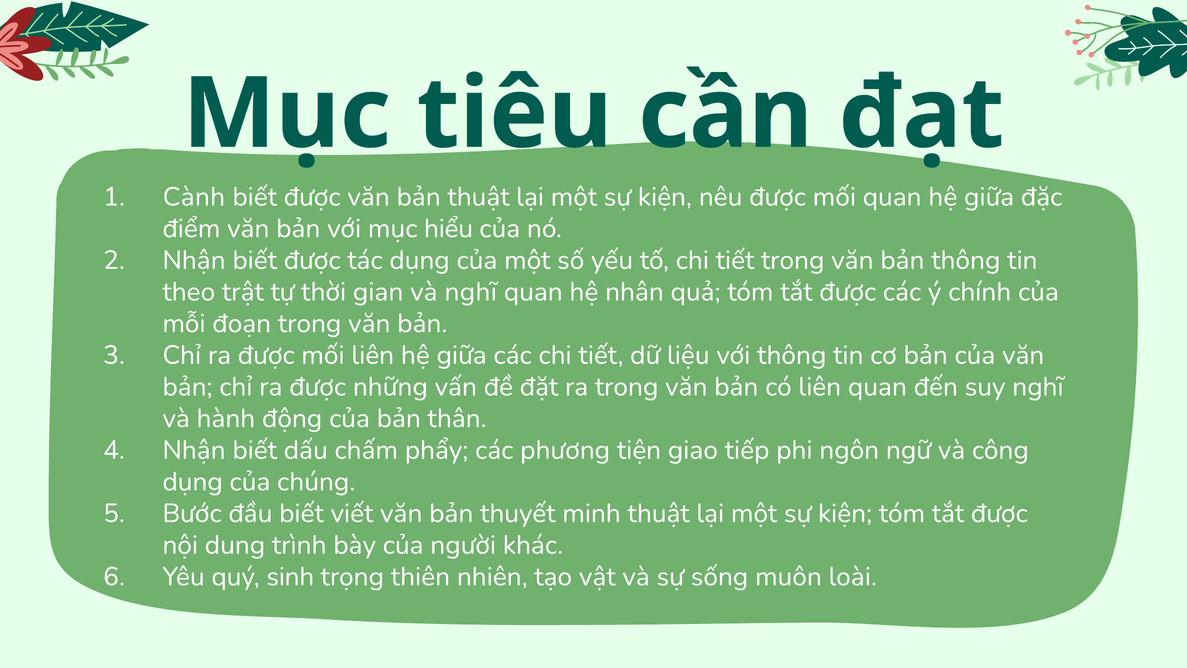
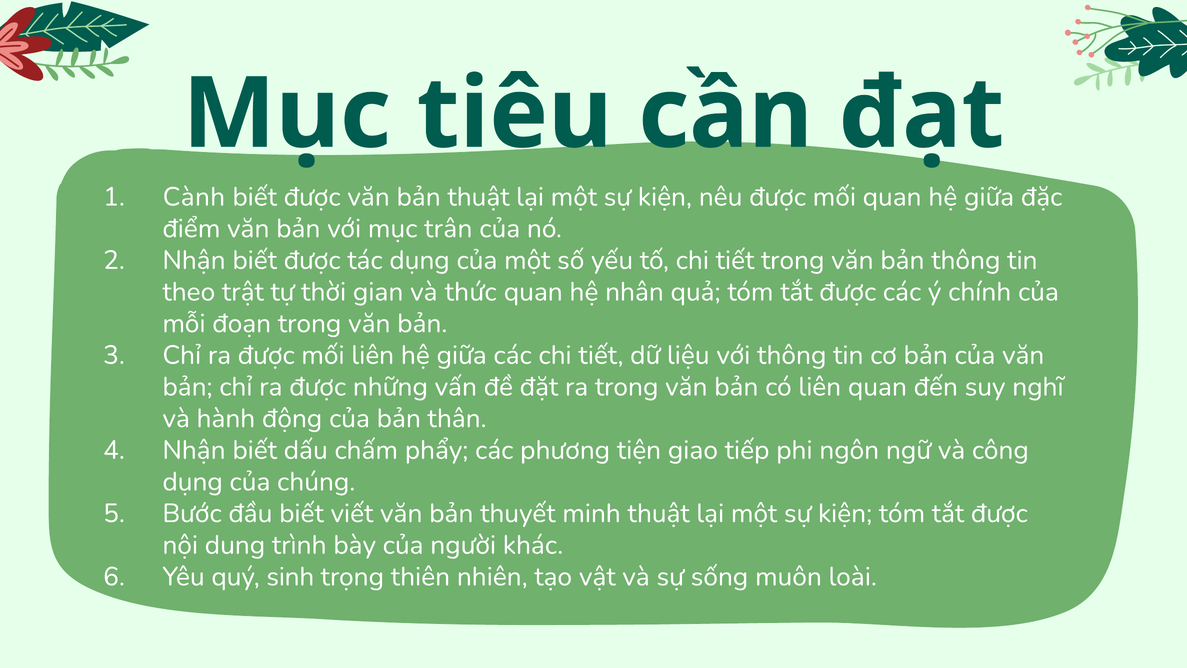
hiểu: hiểu -> trân (448, 228)
và nghĩ: nghĩ -> thức (471, 292)
